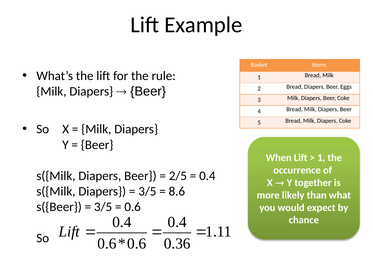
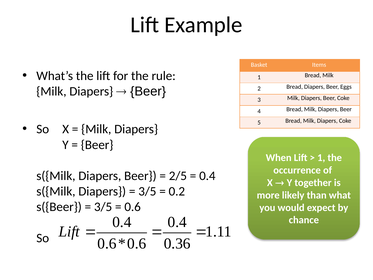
8.6: 8.6 -> 0.2 (177, 191)
